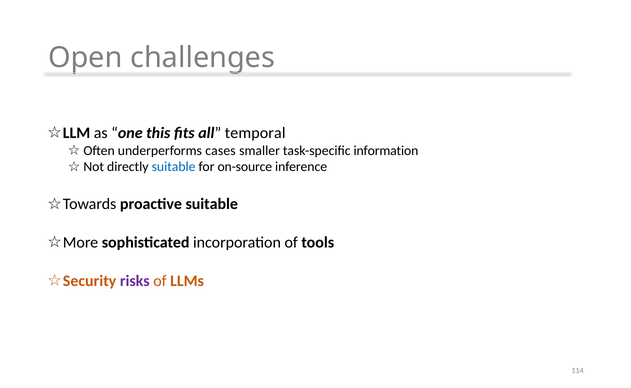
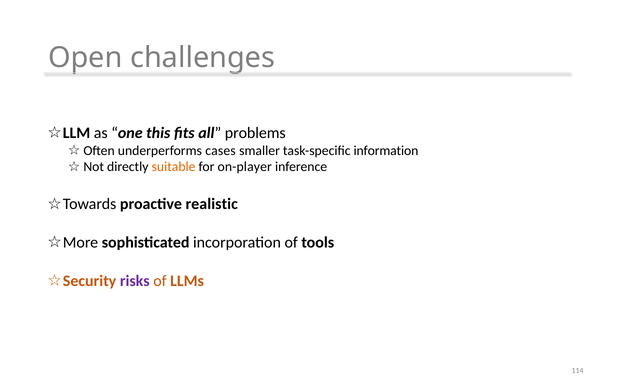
temporal: temporal -> problems (255, 133)
suitable colour: blue -> orange (174, 167)
on-source: on-source -> on-player (245, 167)
proactive suitable: suitable -> realistic (212, 204)
